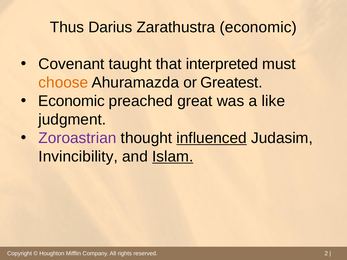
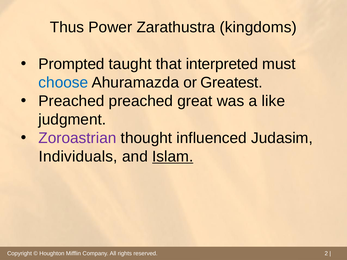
Darius: Darius -> Power (110, 27)
Zarathustra economic: economic -> kingdoms (258, 27)
Covenant: Covenant -> Prompted (72, 64)
choose colour: orange -> blue (63, 83)
Economic: Economic -> Preached (71, 101)
influenced underline: present -> none (212, 138)
Invincibility: Invincibility -> Individuals (78, 157)
